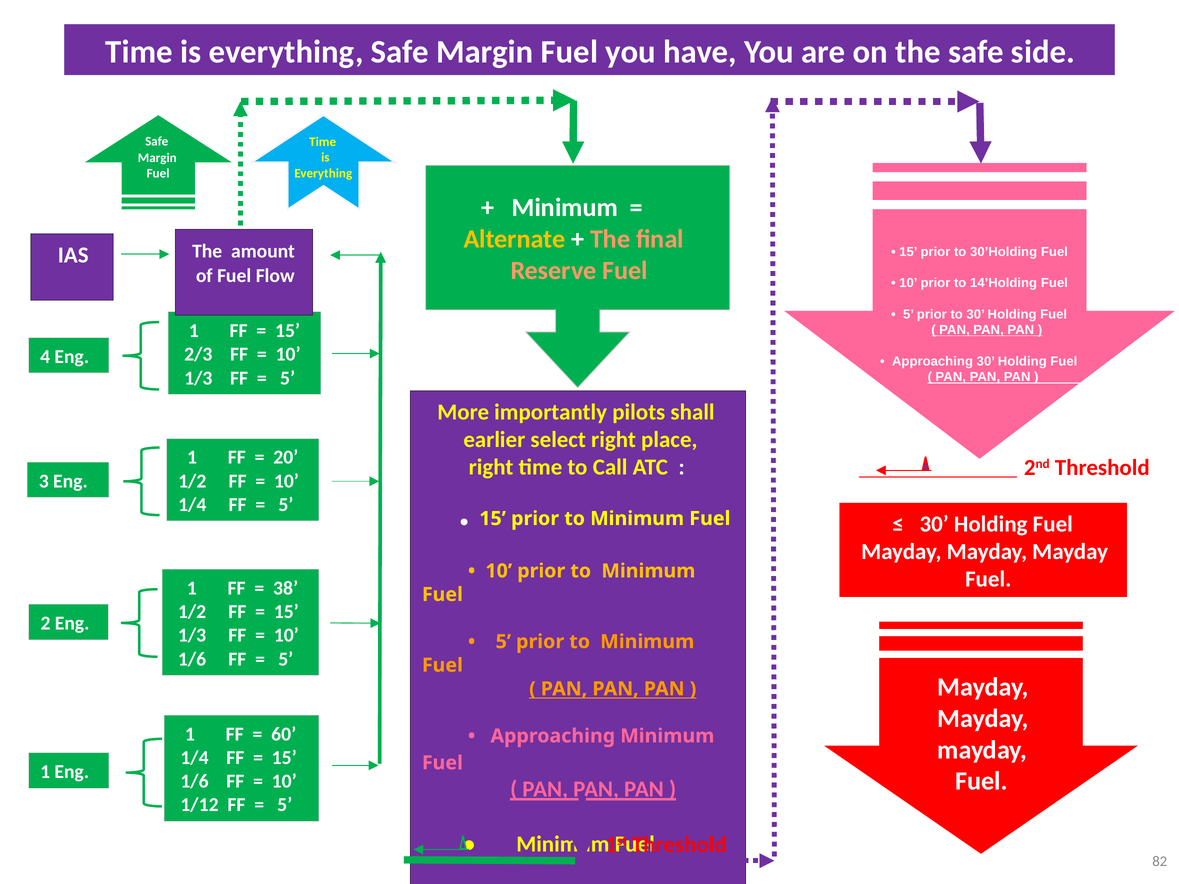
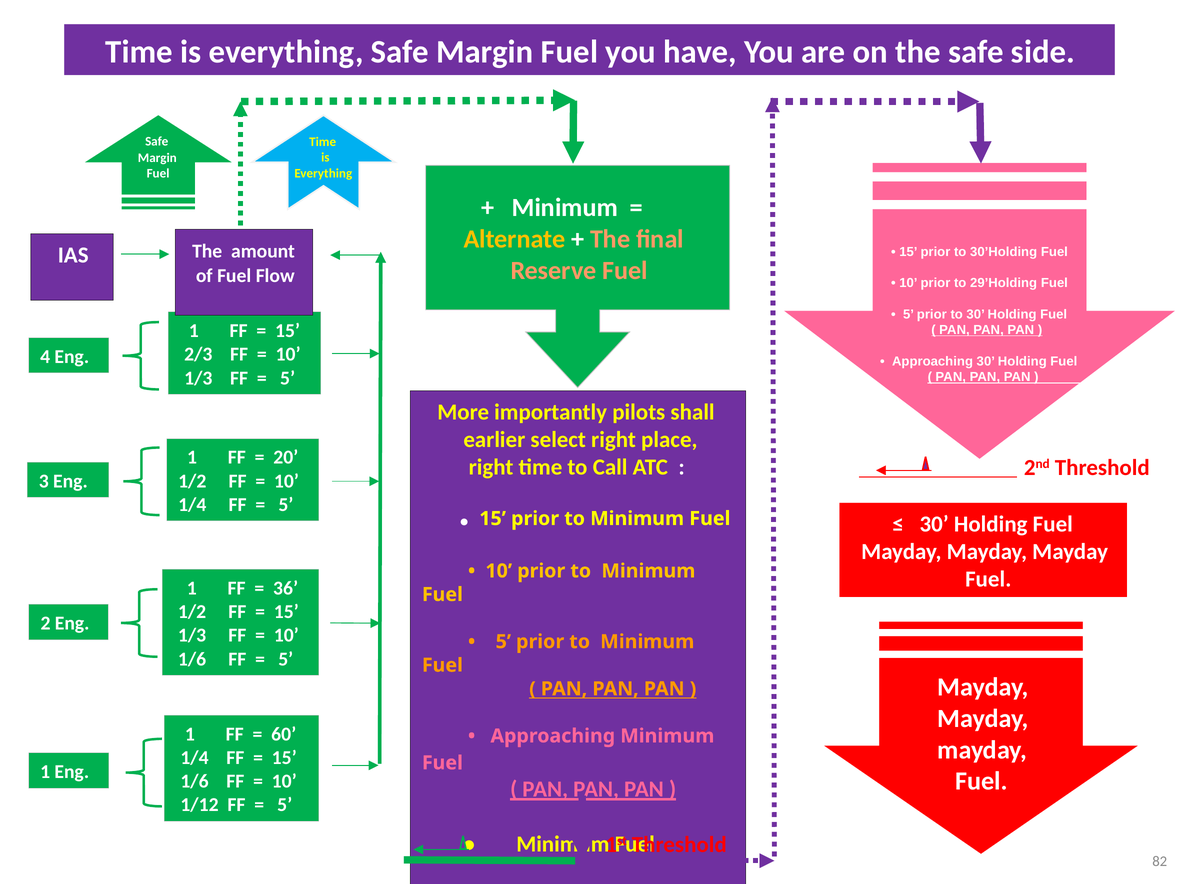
14’Holding: 14’Holding -> 29’Holding (1004, 283)
38: 38 -> 36 (286, 588)
